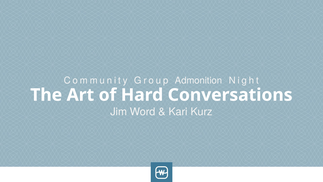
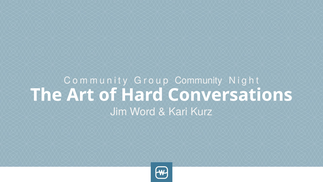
Group Admonition: Admonition -> Community (199, 80)
